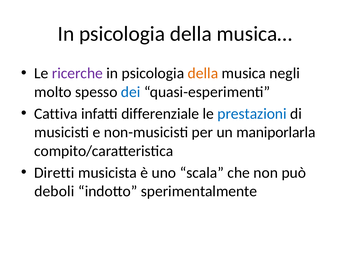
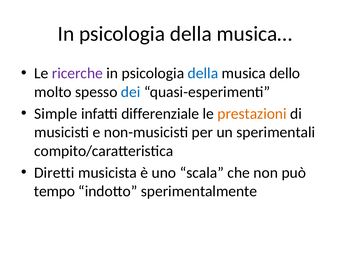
della colour: orange -> blue (203, 73)
negli: negli -> dello (285, 73)
Cattiva: Cattiva -> Simple (56, 114)
prestazioni colour: blue -> orange (252, 114)
maniporlarla: maniporlarla -> sperimentali (276, 133)
deboli: deboli -> tempo (55, 192)
